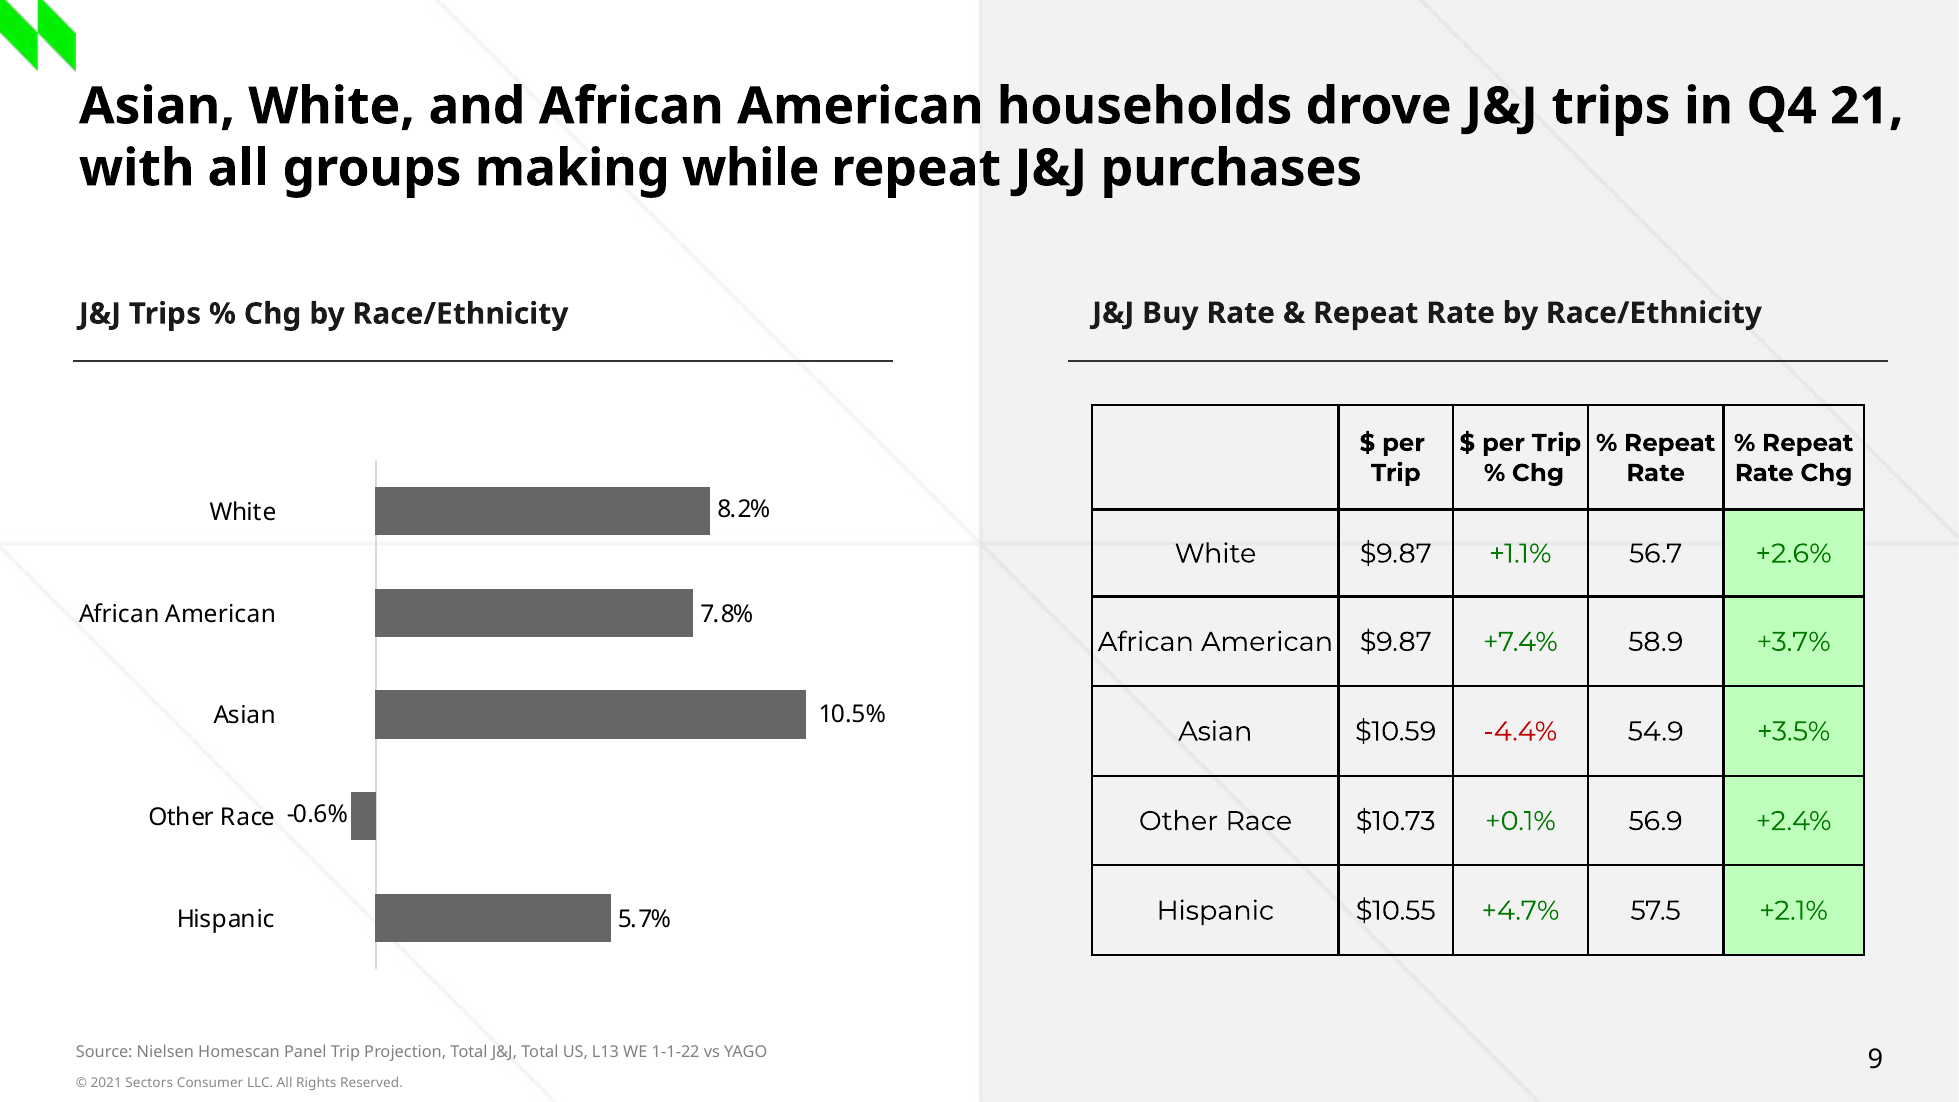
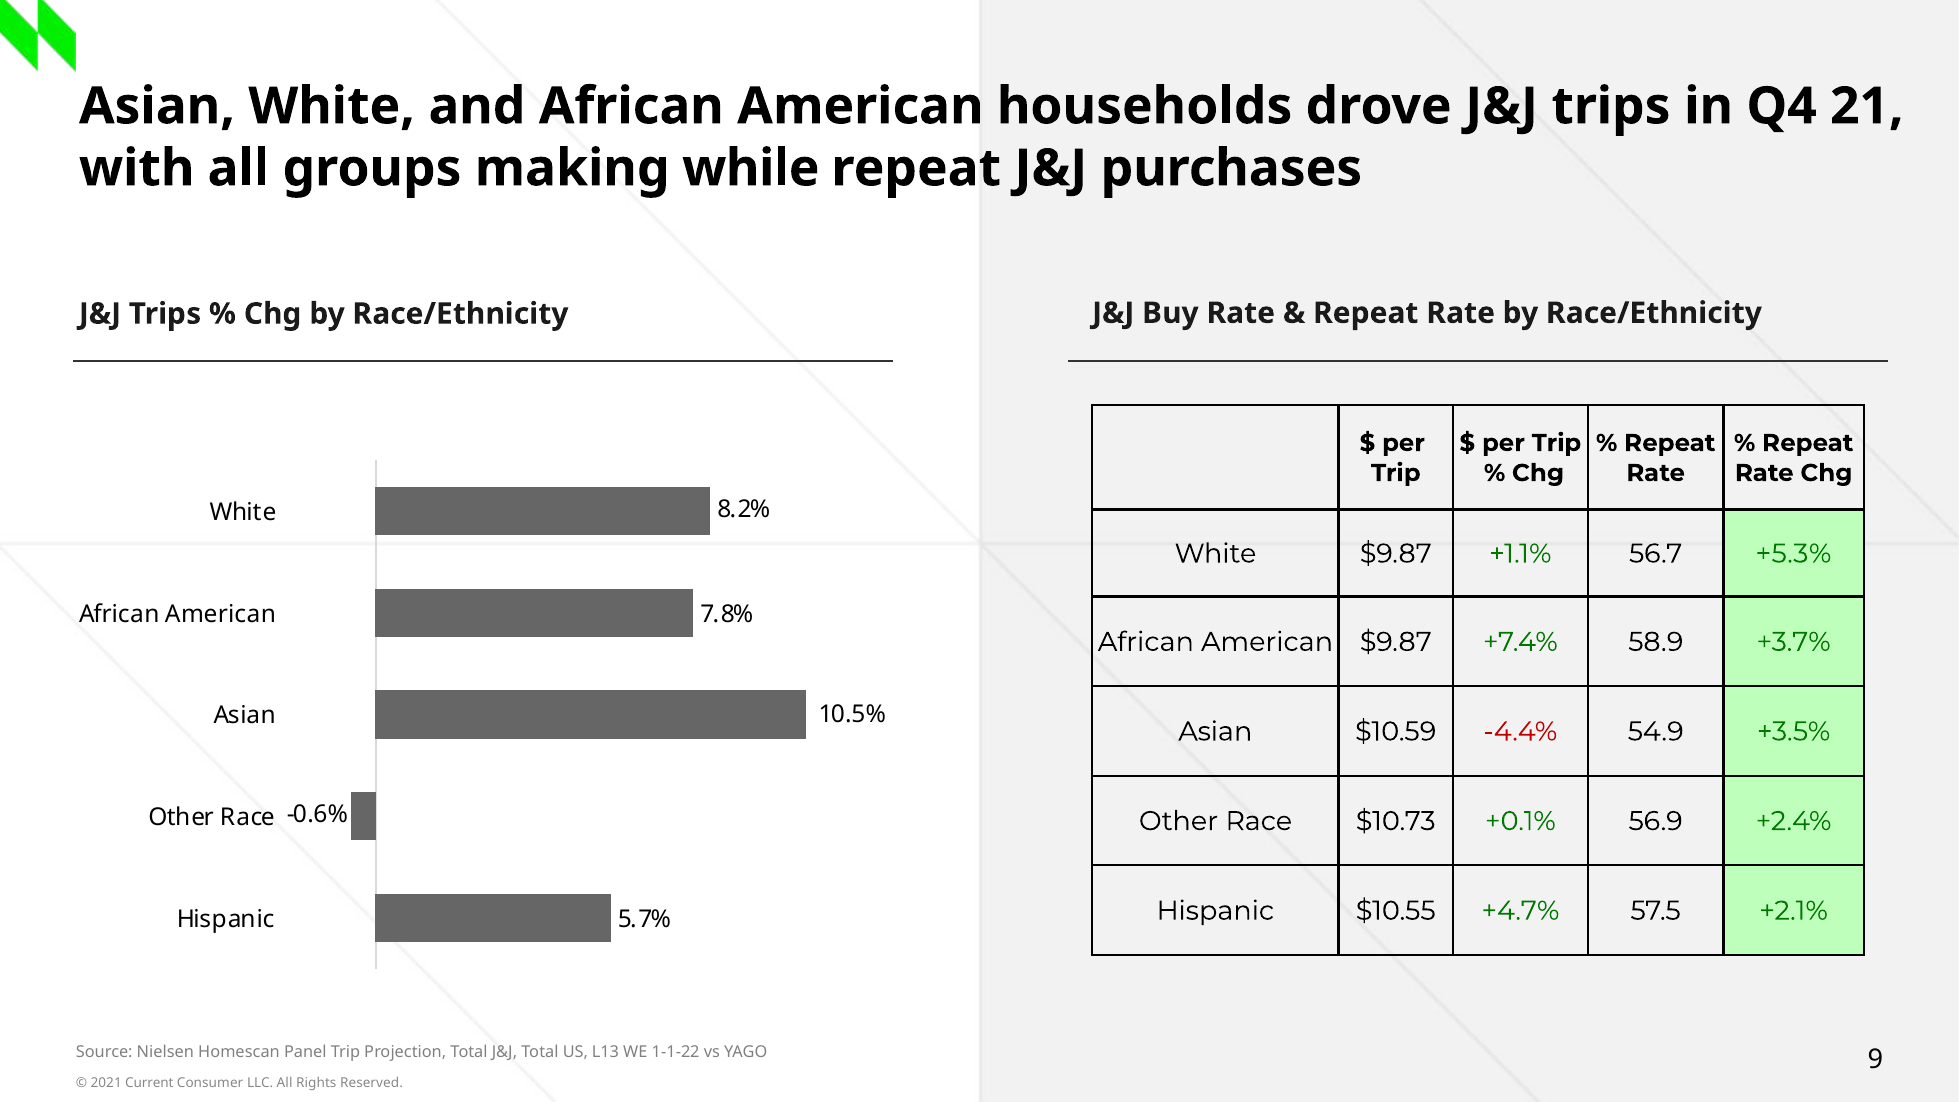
+2.6%: +2.6% -> +5.3% (1793, 554)
Sectors: Sectors -> Current (149, 1083)
